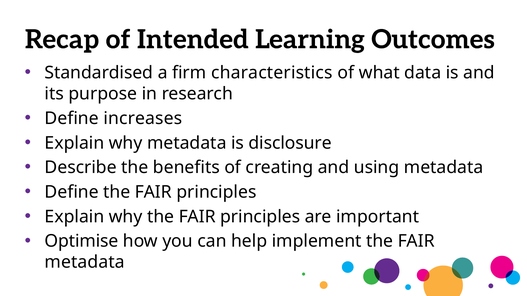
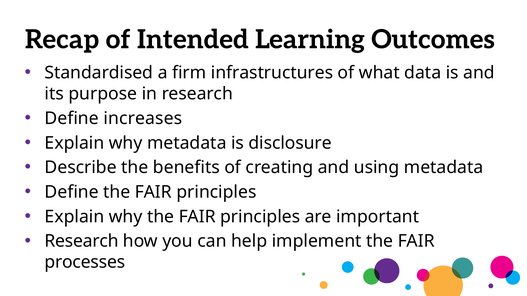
characteristics: characteristics -> infrastructures (272, 73)
Optimise: Optimise -> Research (82, 241)
metadata: metadata -> processes (85, 263)
